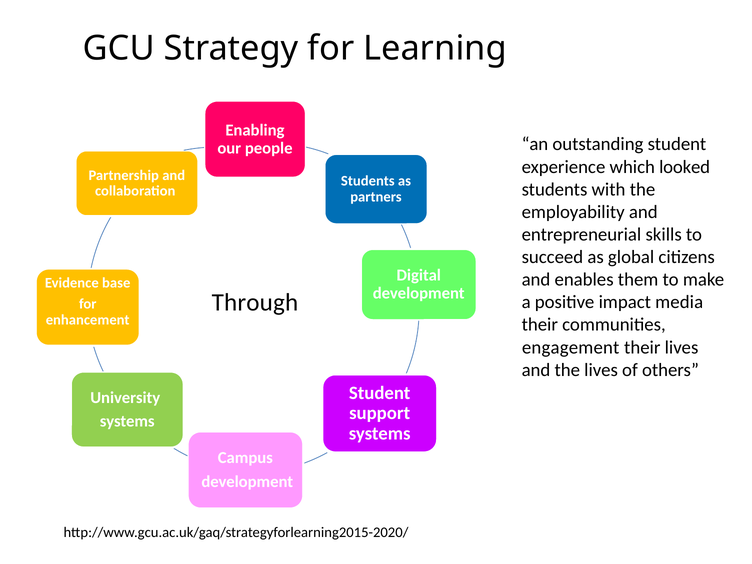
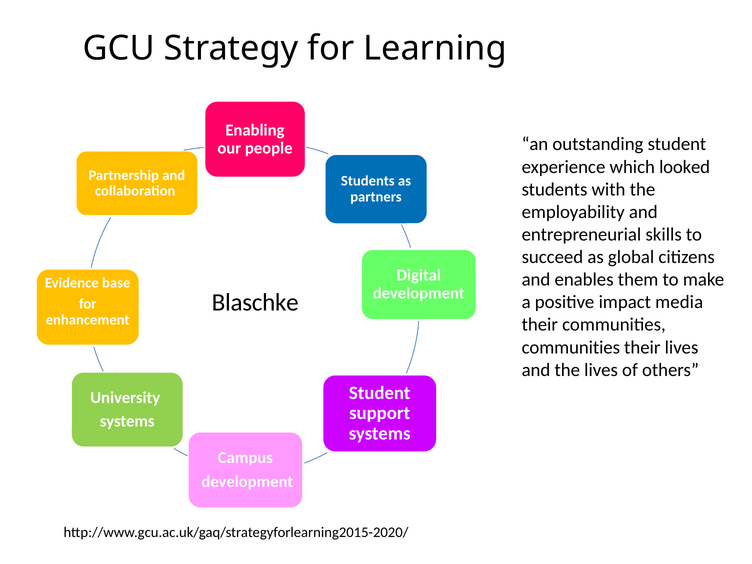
Through: Through -> Blaschke (255, 302)
engagement: engagement -> communities (571, 347)
